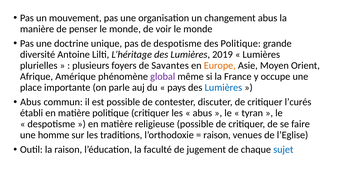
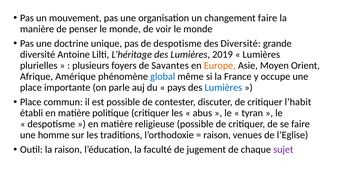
changement abus: abus -> faire (268, 18)
des Politique: Politique -> Diversité (241, 43)
global colour: purple -> blue (163, 76)
Abus: Abus -> Place (31, 102)
l’curés: l’curés -> l’habit (298, 102)
sujet colour: blue -> purple (283, 149)
